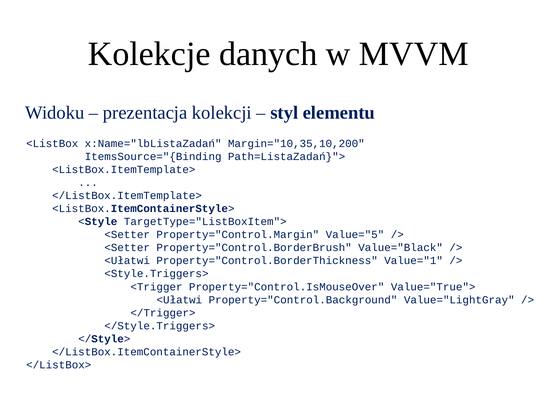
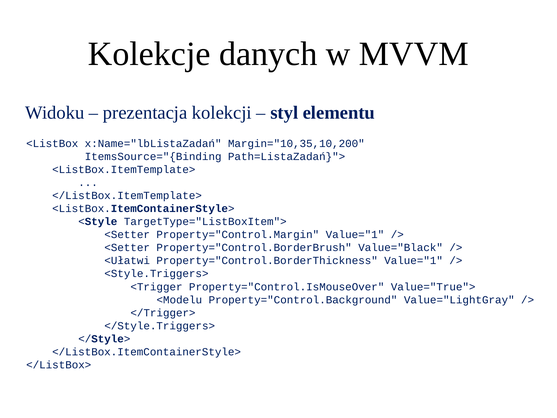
Property="Control.Margin Value="5: Value="5 -> Value="1 (355, 235)
<Ułatwi: <Ułatwi -> <Modelu (179, 300)
